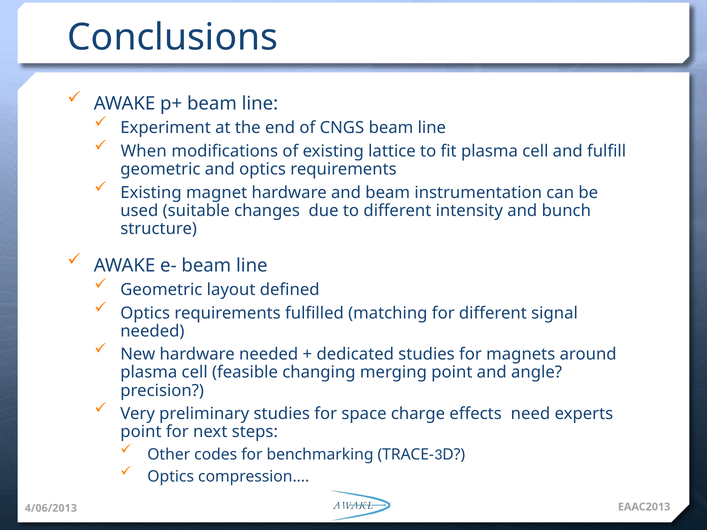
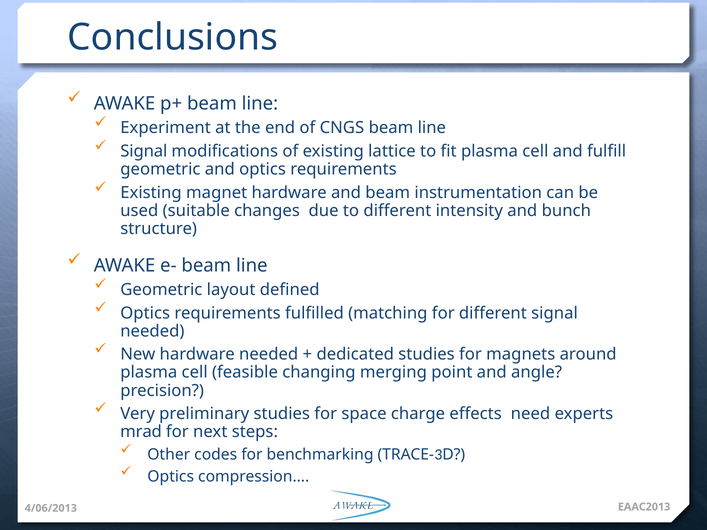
When: When -> Signal (144, 151)
point: point -> mrad (141, 432)
